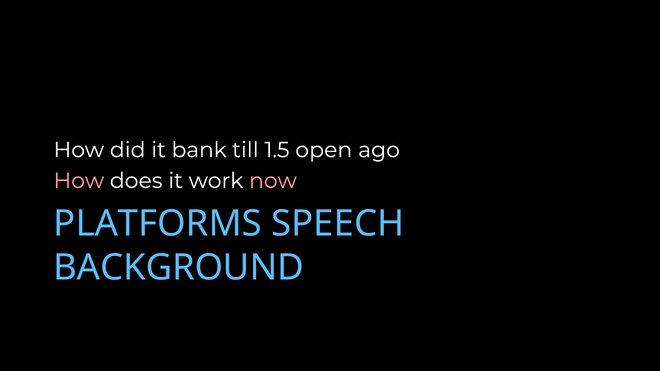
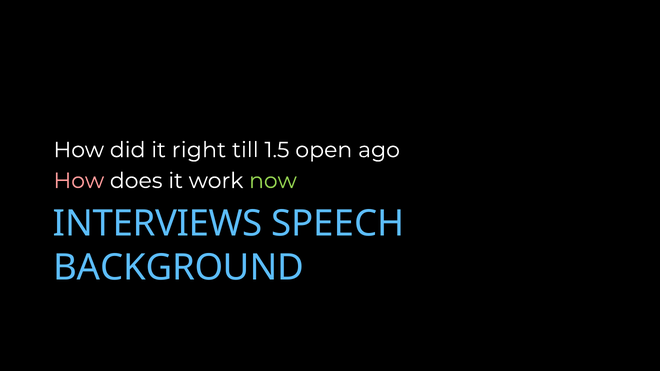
bank: bank -> right (199, 150)
now colour: pink -> light green (273, 181)
PLATFORMS: PLATFORMS -> INTERVIEWS (158, 224)
